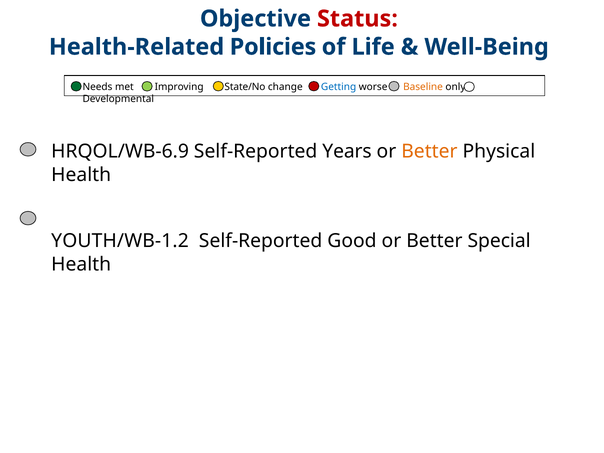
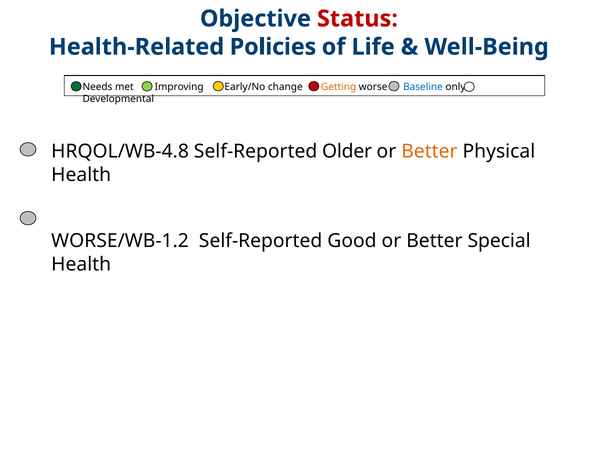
State/No: State/No -> Early/No (245, 87)
Getting colour: blue -> orange (339, 87)
Baseline colour: orange -> blue (423, 87)
HRQOL/WB-6.9: HRQOL/WB-6.9 -> HRQOL/WB-4.8 (120, 152)
Years: Years -> Older (347, 152)
YOUTH/WB-1.2: YOUTH/WB-1.2 -> WORSE/WB-1.2 (120, 241)
